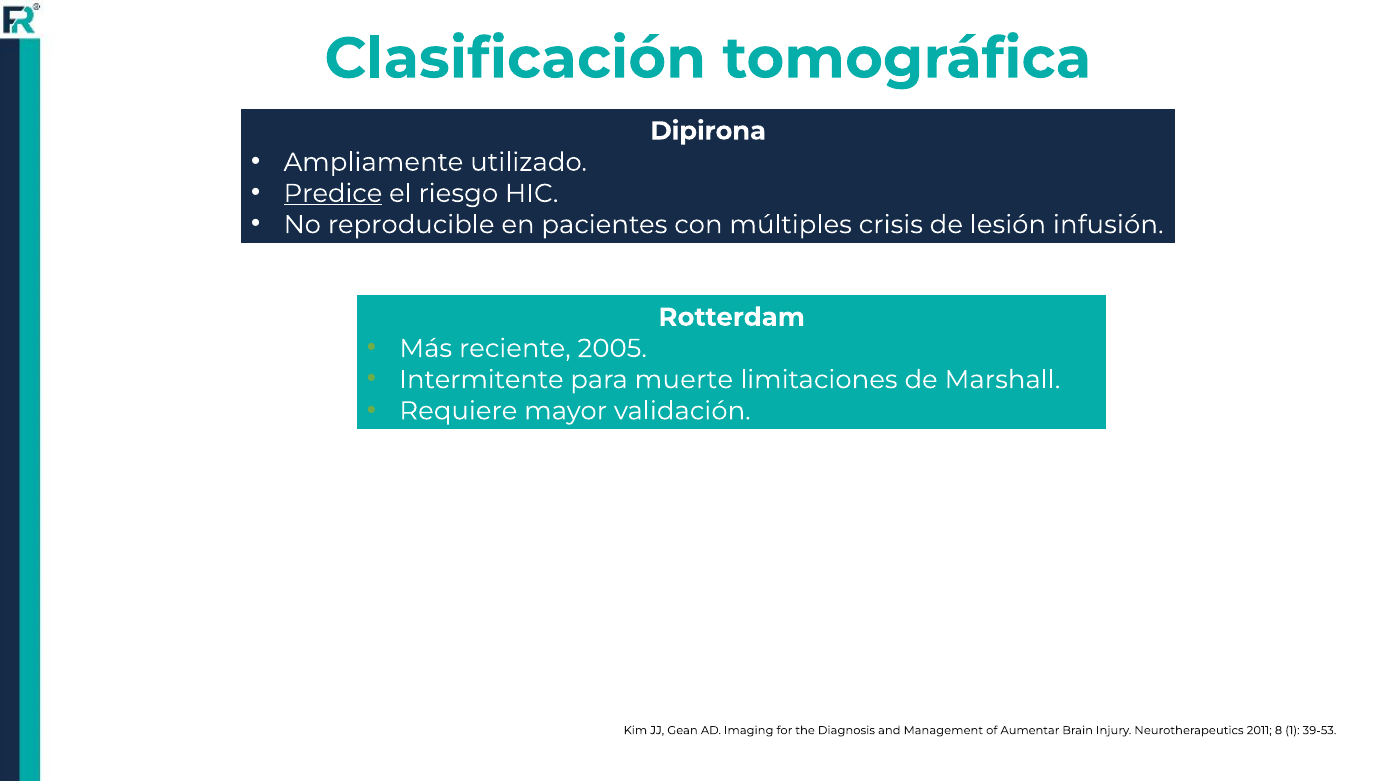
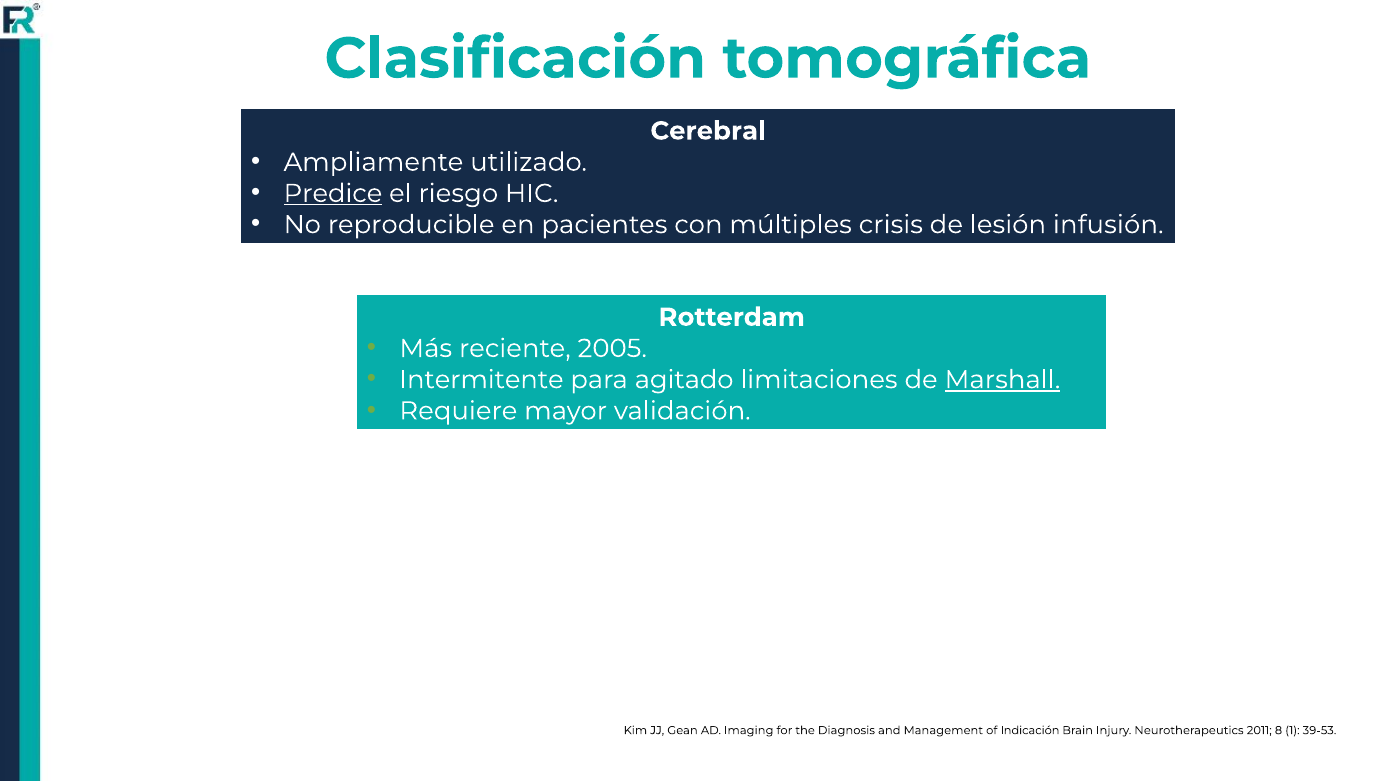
Dipirona: Dipirona -> Cerebral (708, 131)
muerte: muerte -> agitado (684, 380)
Marshall underline: none -> present (1002, 380)
Aumentar: Aumentar -> Indicación (1030, 730)
